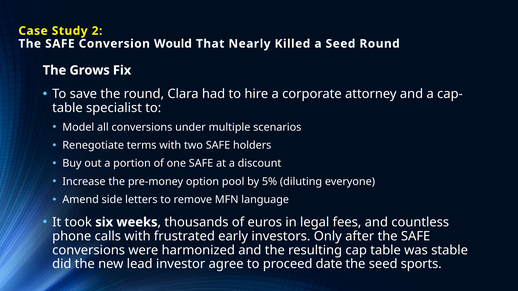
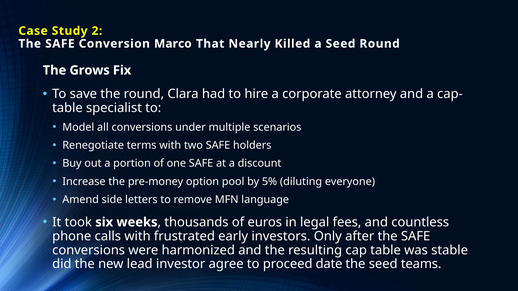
Would: Would -> Marco (173, 44)
sports: sports -> teams (421, 264)
